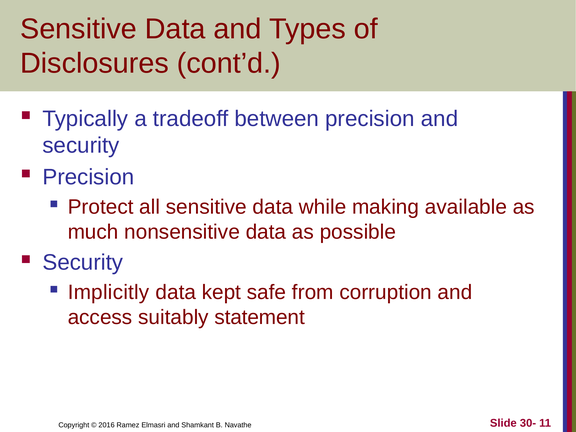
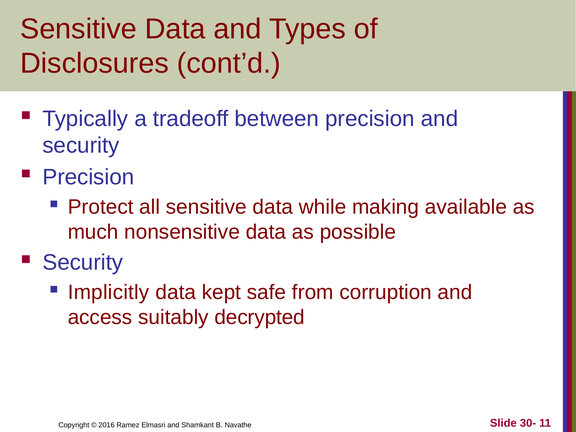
statement: statement -> decrypted (260, 317)
